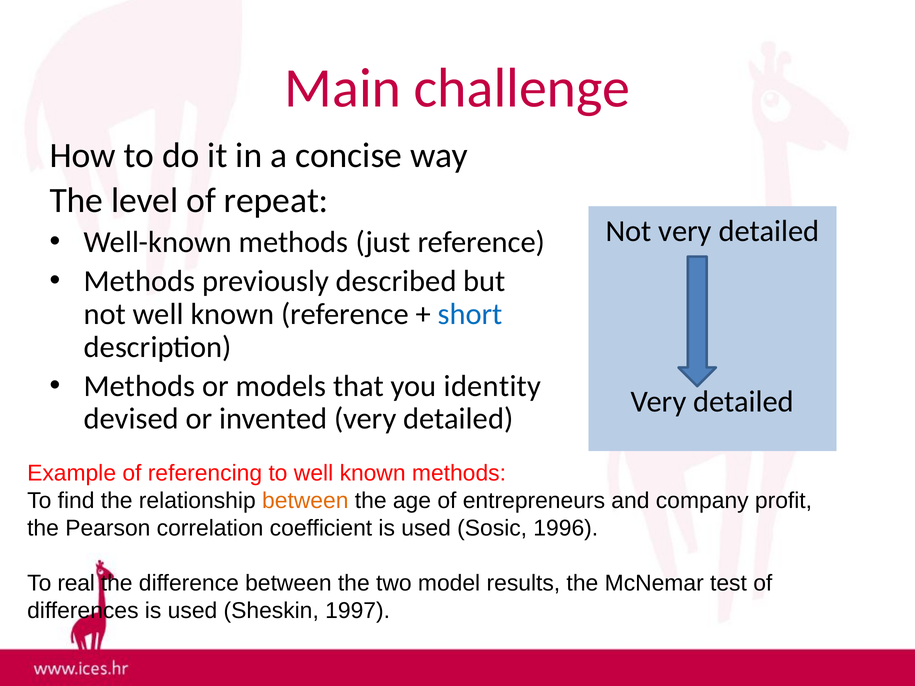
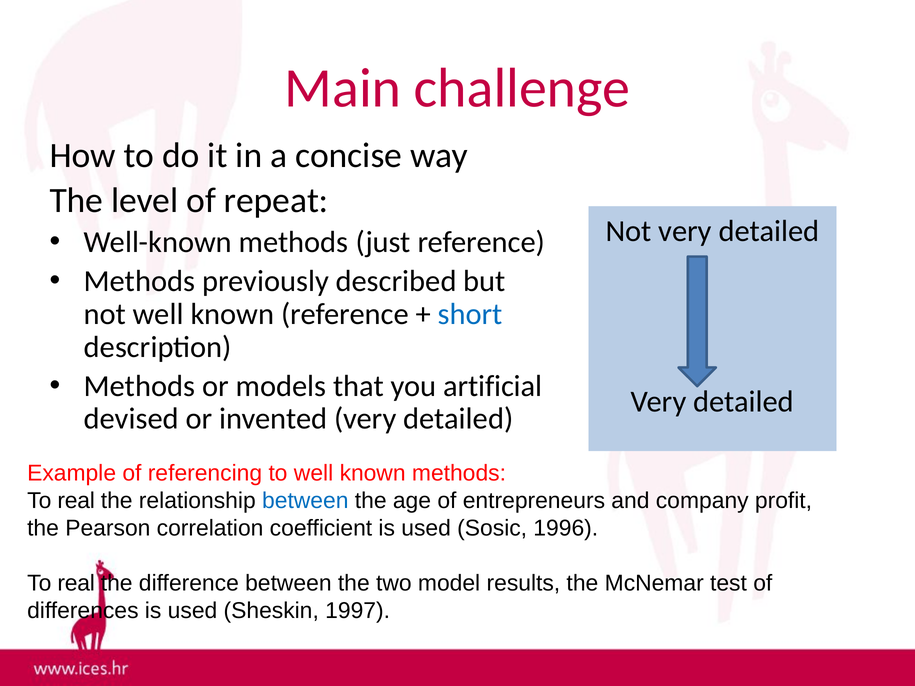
identity: identity -> artificial (493, 386)
find: find -> real (76, 501)
between colour: orange -> blue (305, 501)
